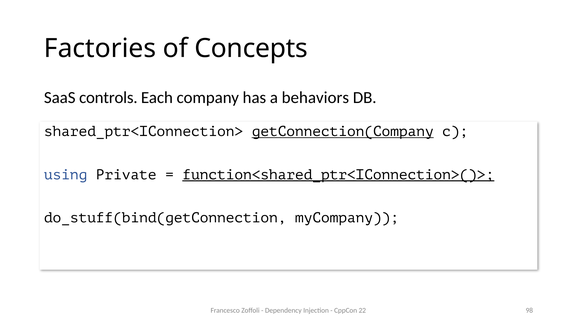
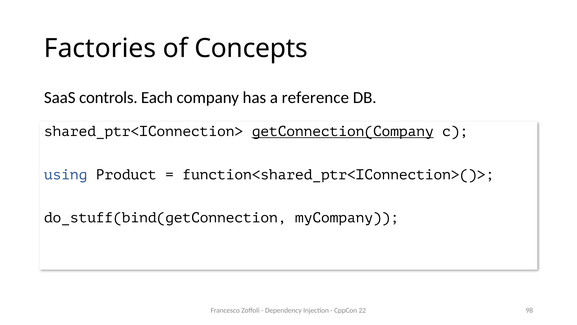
behaviors: behaviors -> reference (315, 98)
Private: Private -> Product (126, 174)
function<shared_ptr<IConnection>()> underline: present -> none (338, 174)
